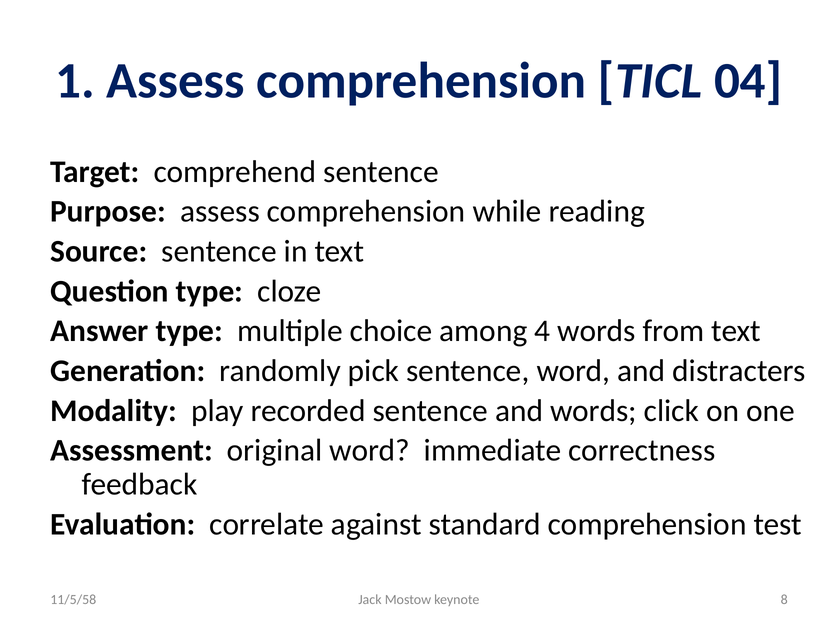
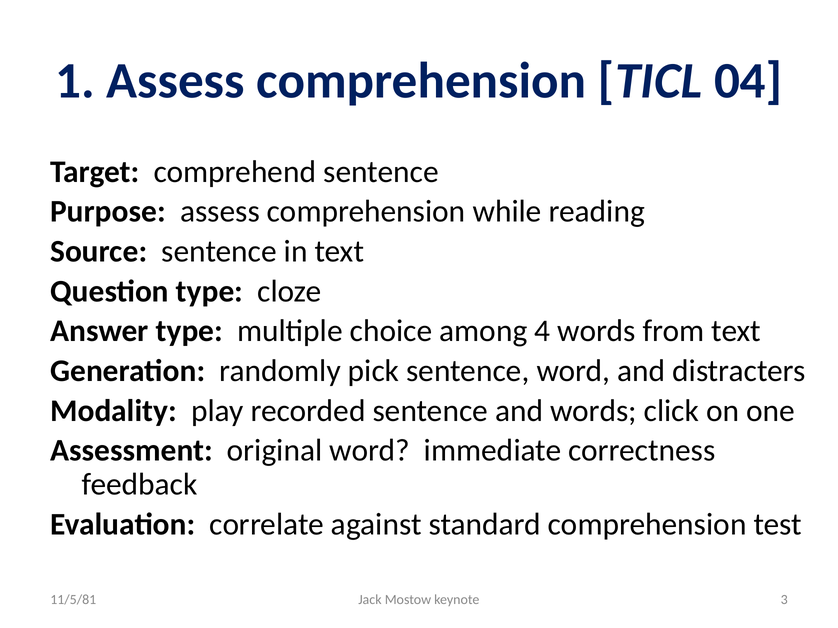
8: 8 -> 3 (784, 600)
11/5/58: 11/5/58 -> 11/5/81 (73, 600)
